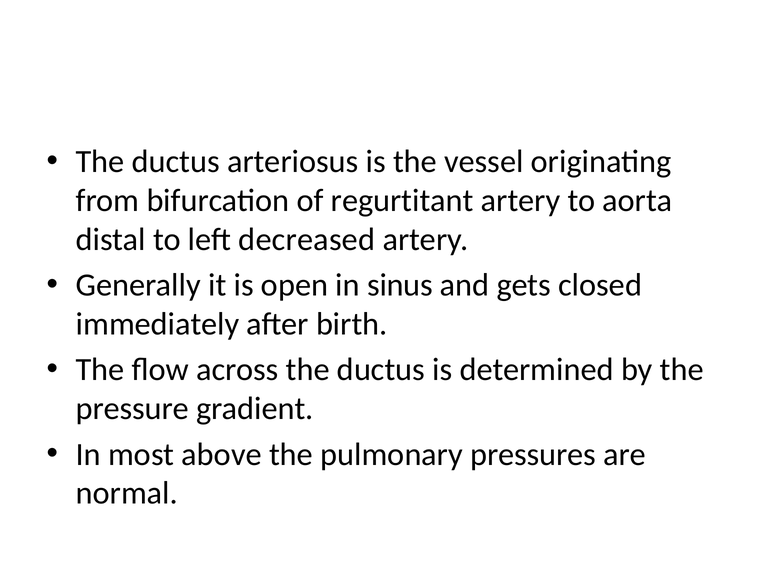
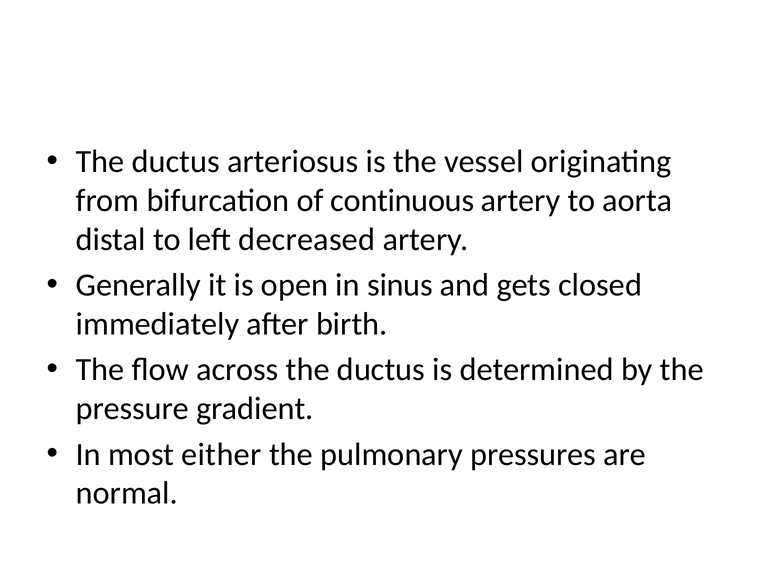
regurtitant: regurtitant -> continuous (402, 200)
above: above -> either (221, 454)
